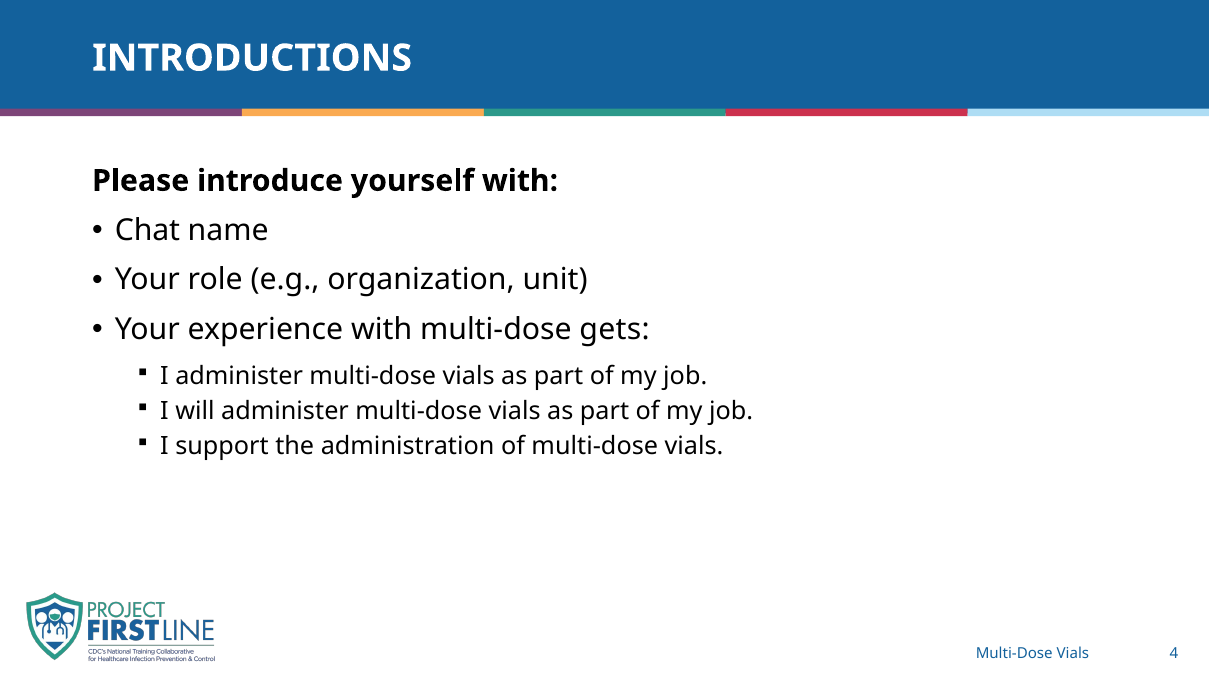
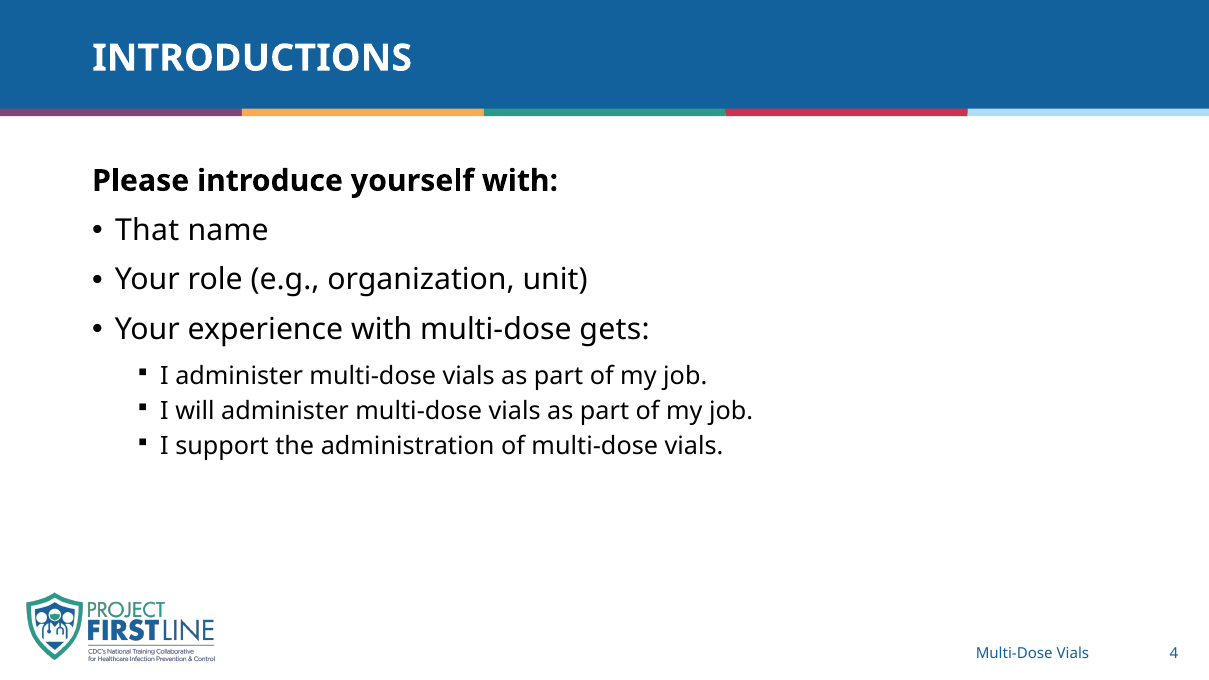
Chat: Chat -> That (147, 230)
